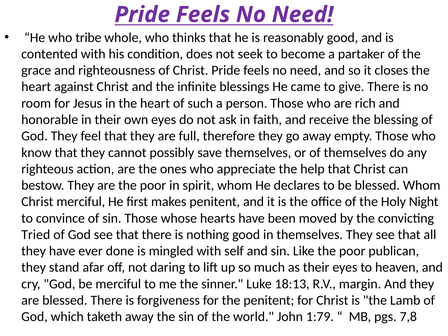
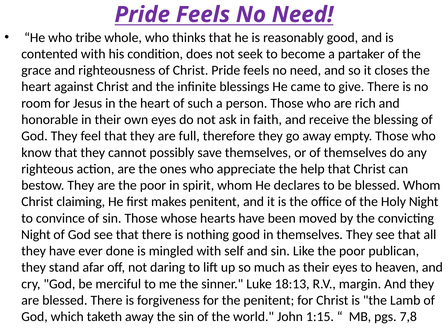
Christ merciful: merciful -> claiming (81, 202)
Tried: Tried -> Night (36, 235)
1:79: 1:79 -> 1:15 (320, 317)
